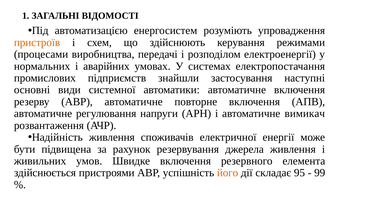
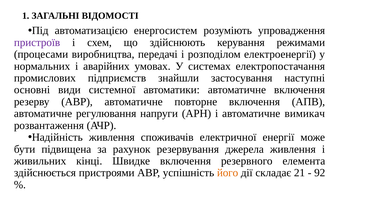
пристроїв colour: orange -> purple (37, 42)
умов: умов -> кінці (89, 161)
95: 95 -> 21 (299, 173)
99: 99 -> 92 (320, 173)
